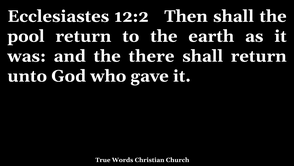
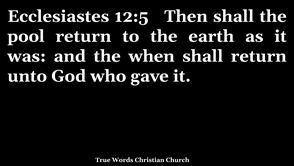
12:2: 12:2 -> 12:5 (131, 16)
there: there -> when (152, 56)
